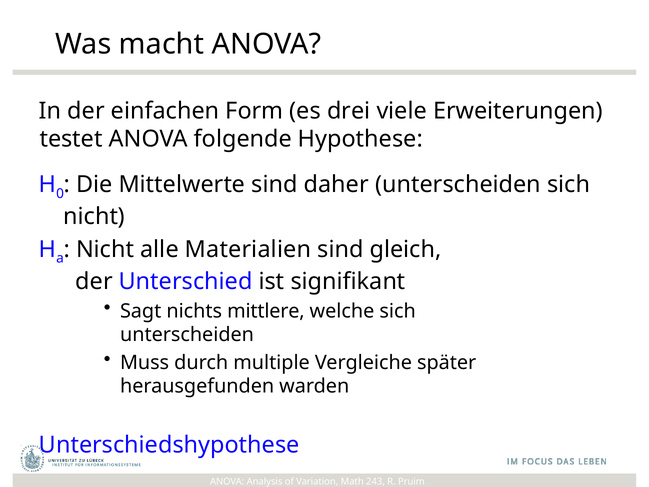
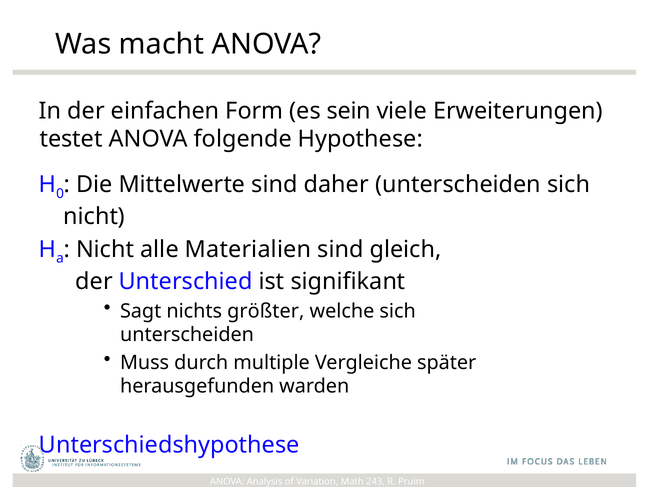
drei: drei -> sein (349, 111)
mittlere: mittlere -> größter (266, 311)
